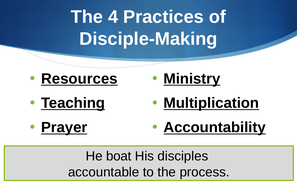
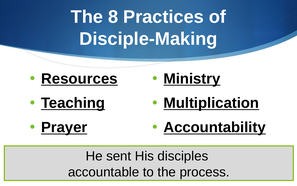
4: 4 -> 8 (113, 17)
boat: boat -> sent (119, 156)
